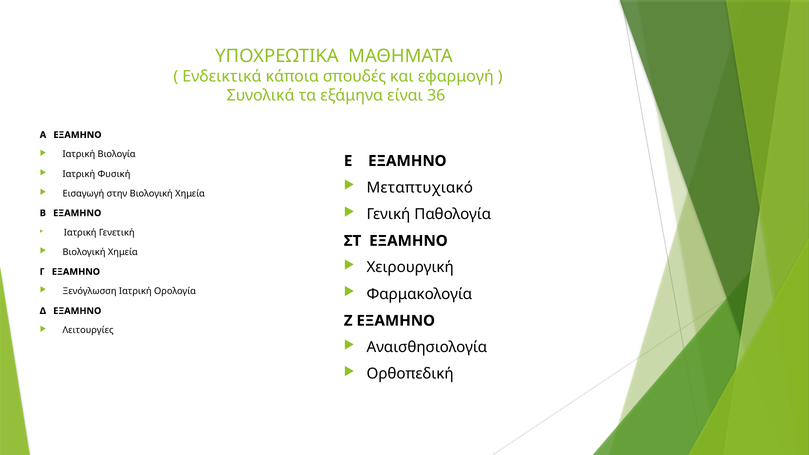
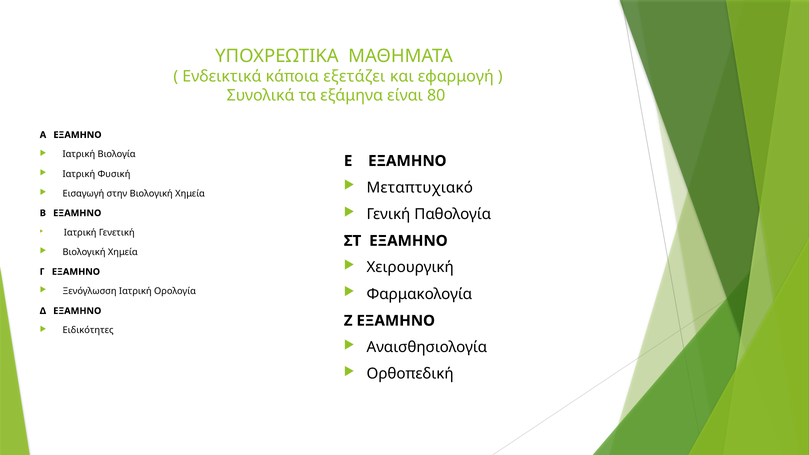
σπουδές: σπουδές -> εξετάζει (354, 76)
36: 36 -> 80 (436, 96)
Λειτουργίες: Λειτουργίες -> Ειδικότητες (88, 330)
